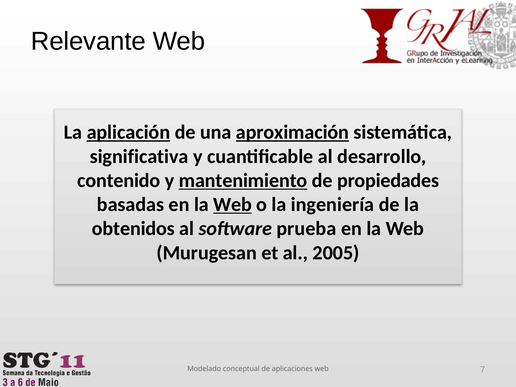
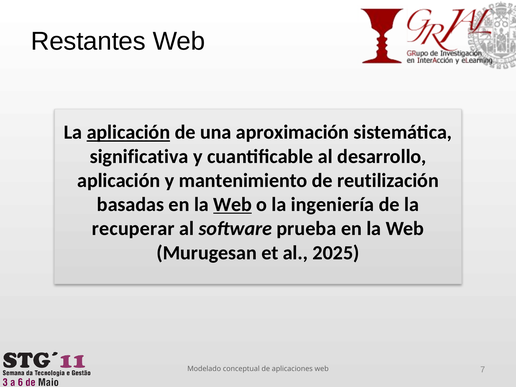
Relevante: Relevante -> Restantes (88, 41)
aproximación underline: present -> none (293, 132)
contenido: contenido -> aplicación (119, 180)
mantenimiento underline: present -> none (243, 180)
propiedades: propiedades -> reutilización (388, 180)
obtenidos: obtenidos -> recuperar (133, 229)
2005: 2005 -> 2025 (336, 253)
